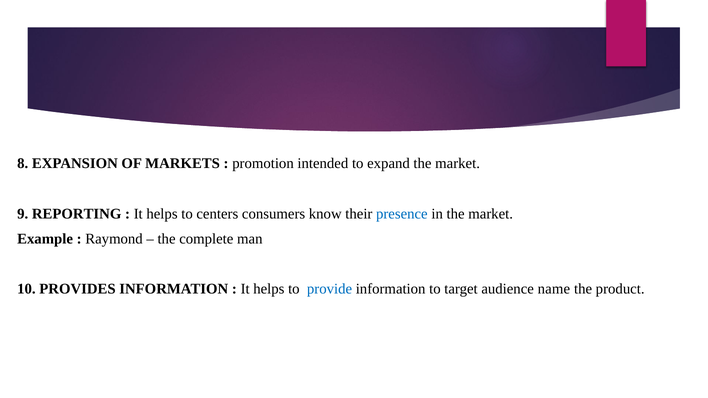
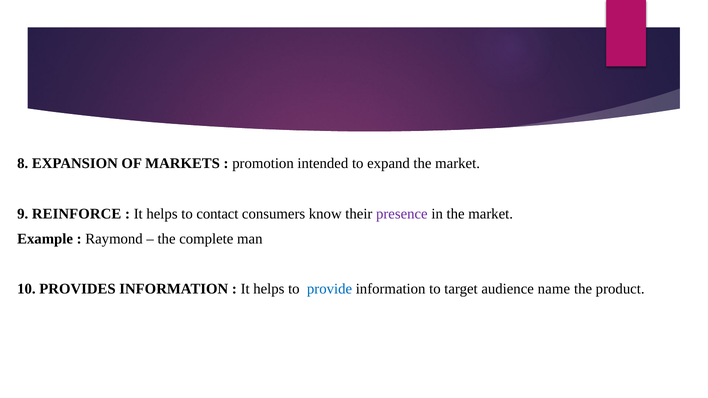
REPORTING: REPORTING -> REINFORCE (77, 214)
centers: centers -> contact (217, 214)
presence colour: blue -> purple (402, 214)
